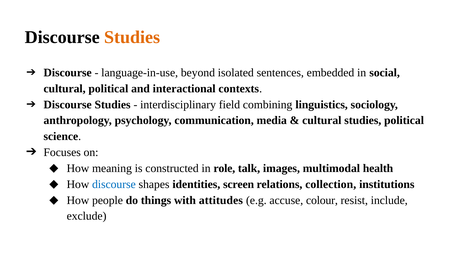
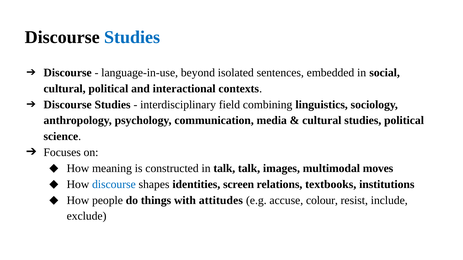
Studies colour: orange -> blue (132, 37)
in role: role -> talk (224, 169)
health: health -> moves (378, 169)
collection: collection -> textbooks (331, 185)
